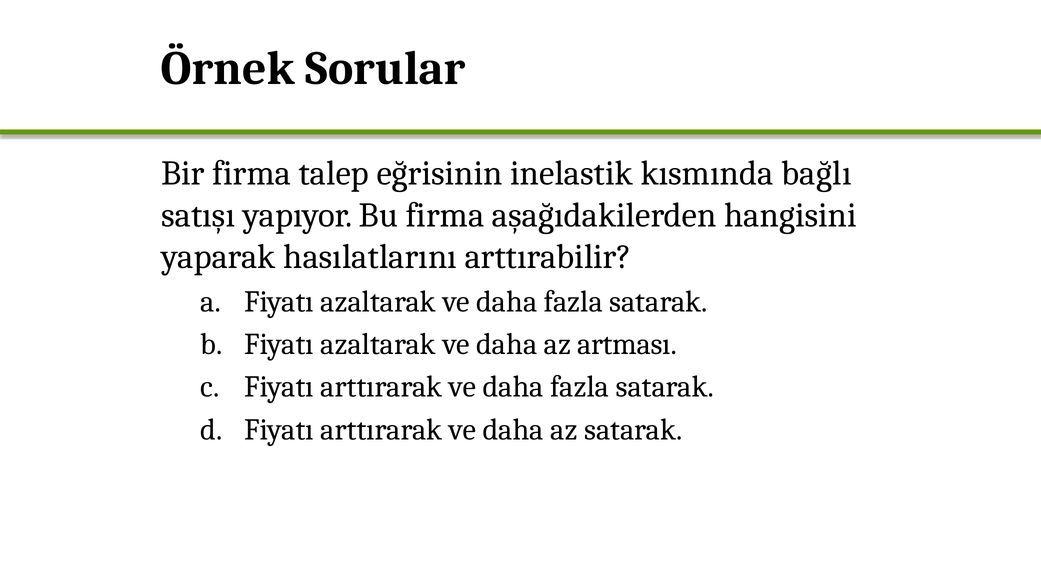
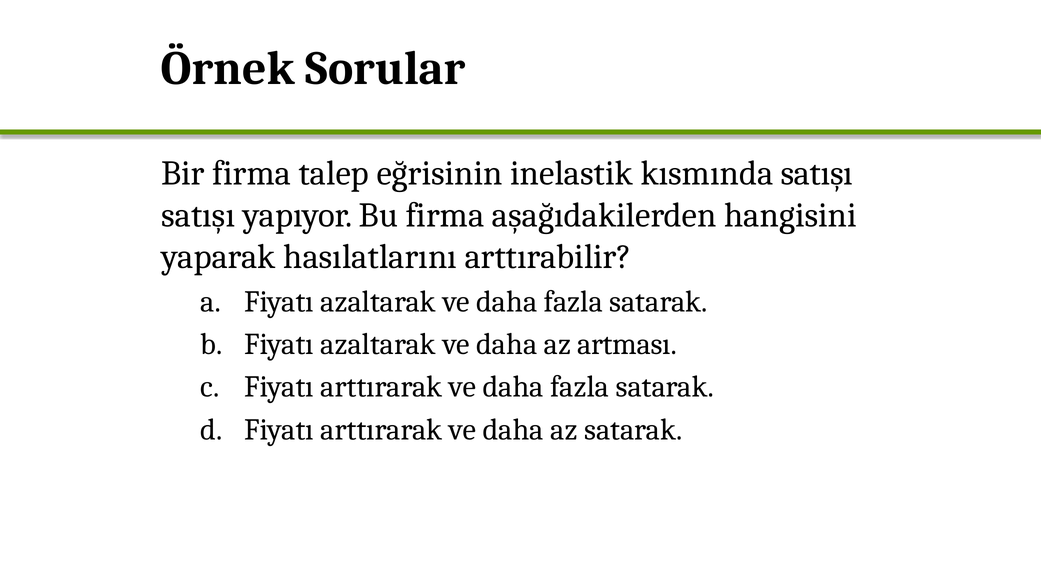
kısmında bağlı: bağlı -> satışı (817, 173)
